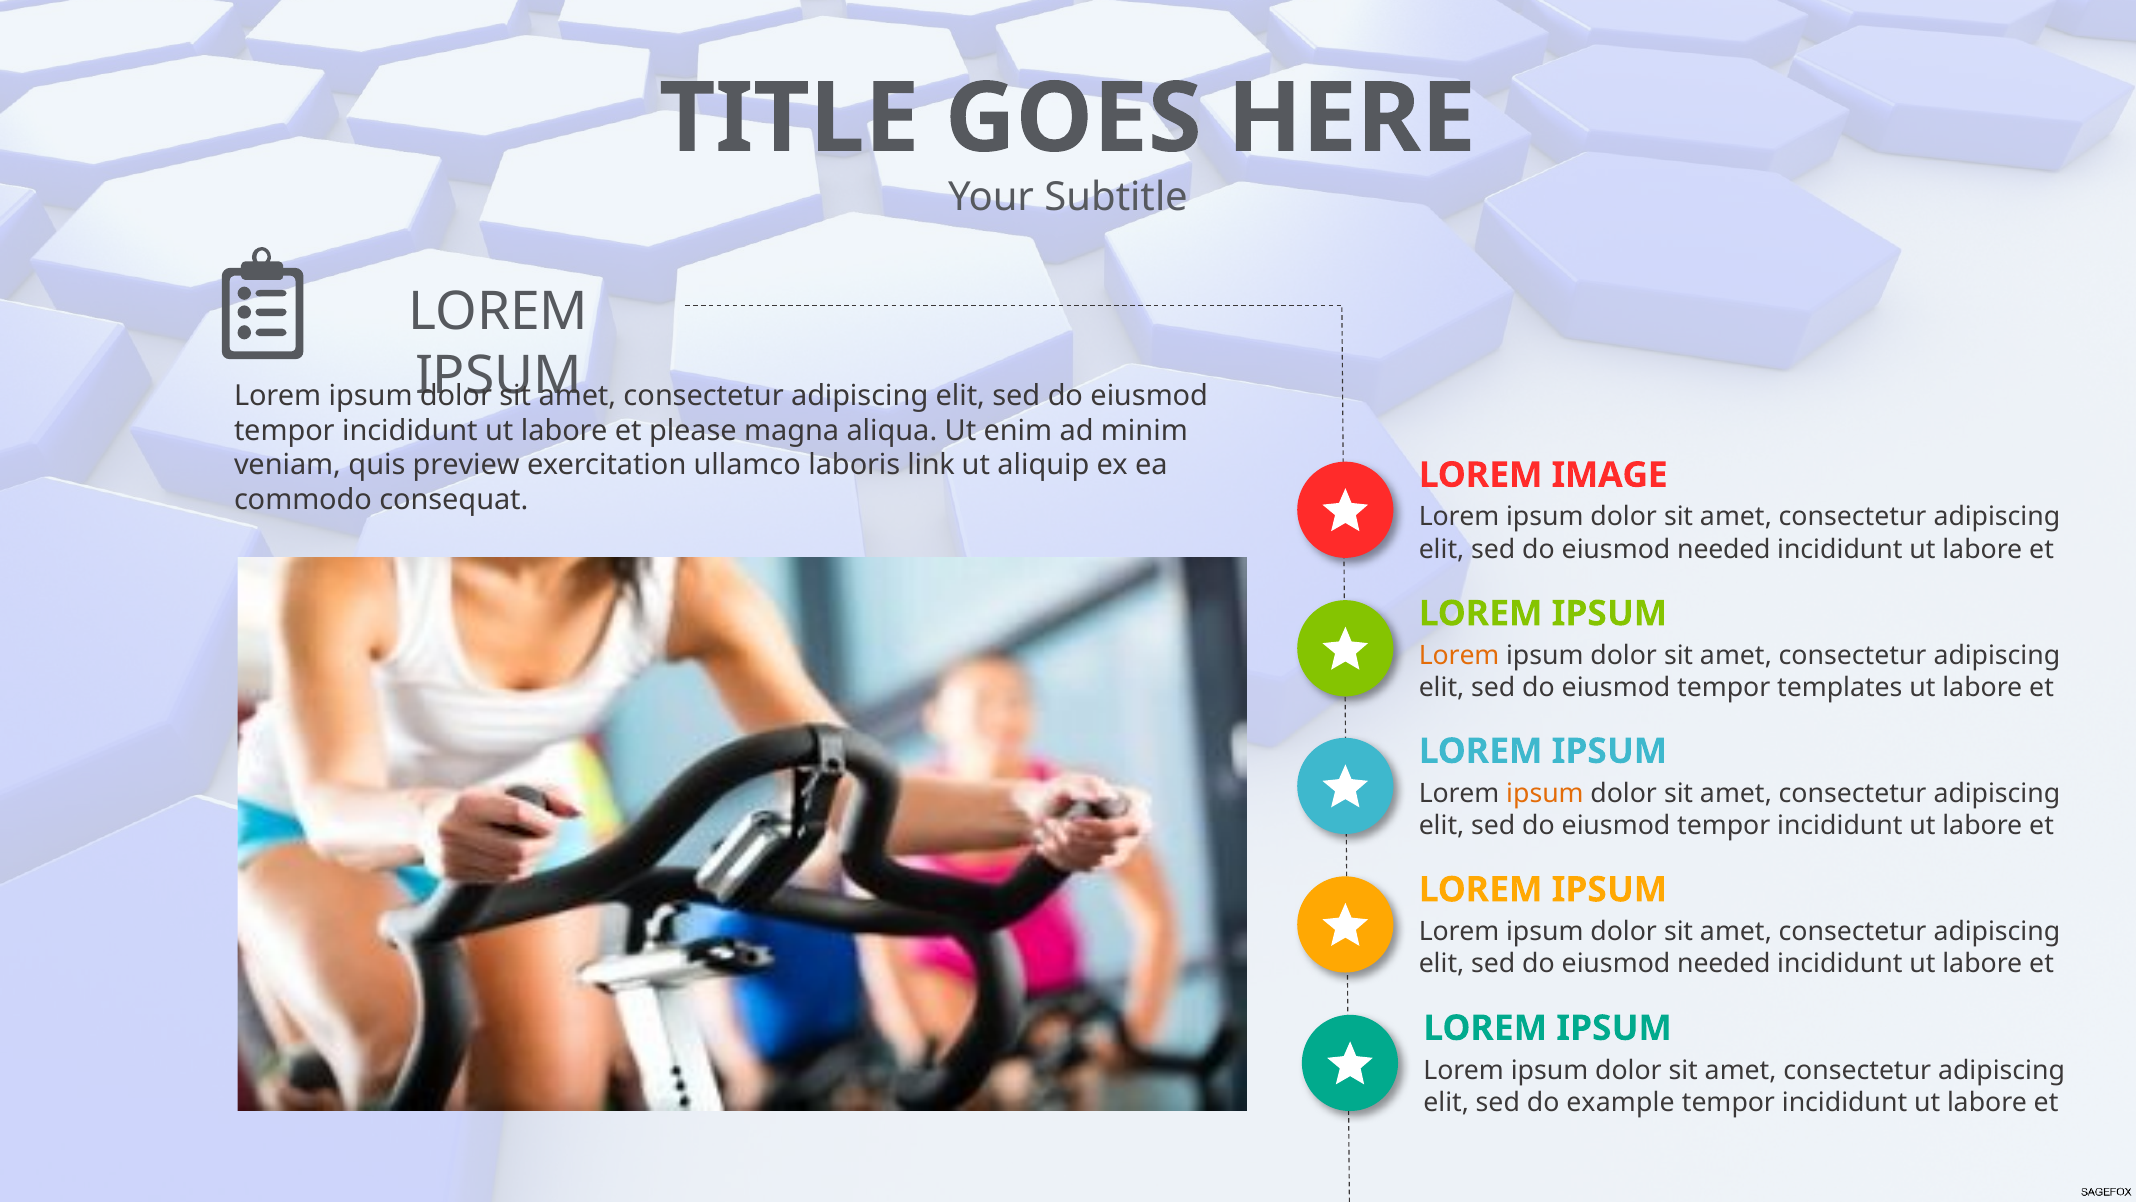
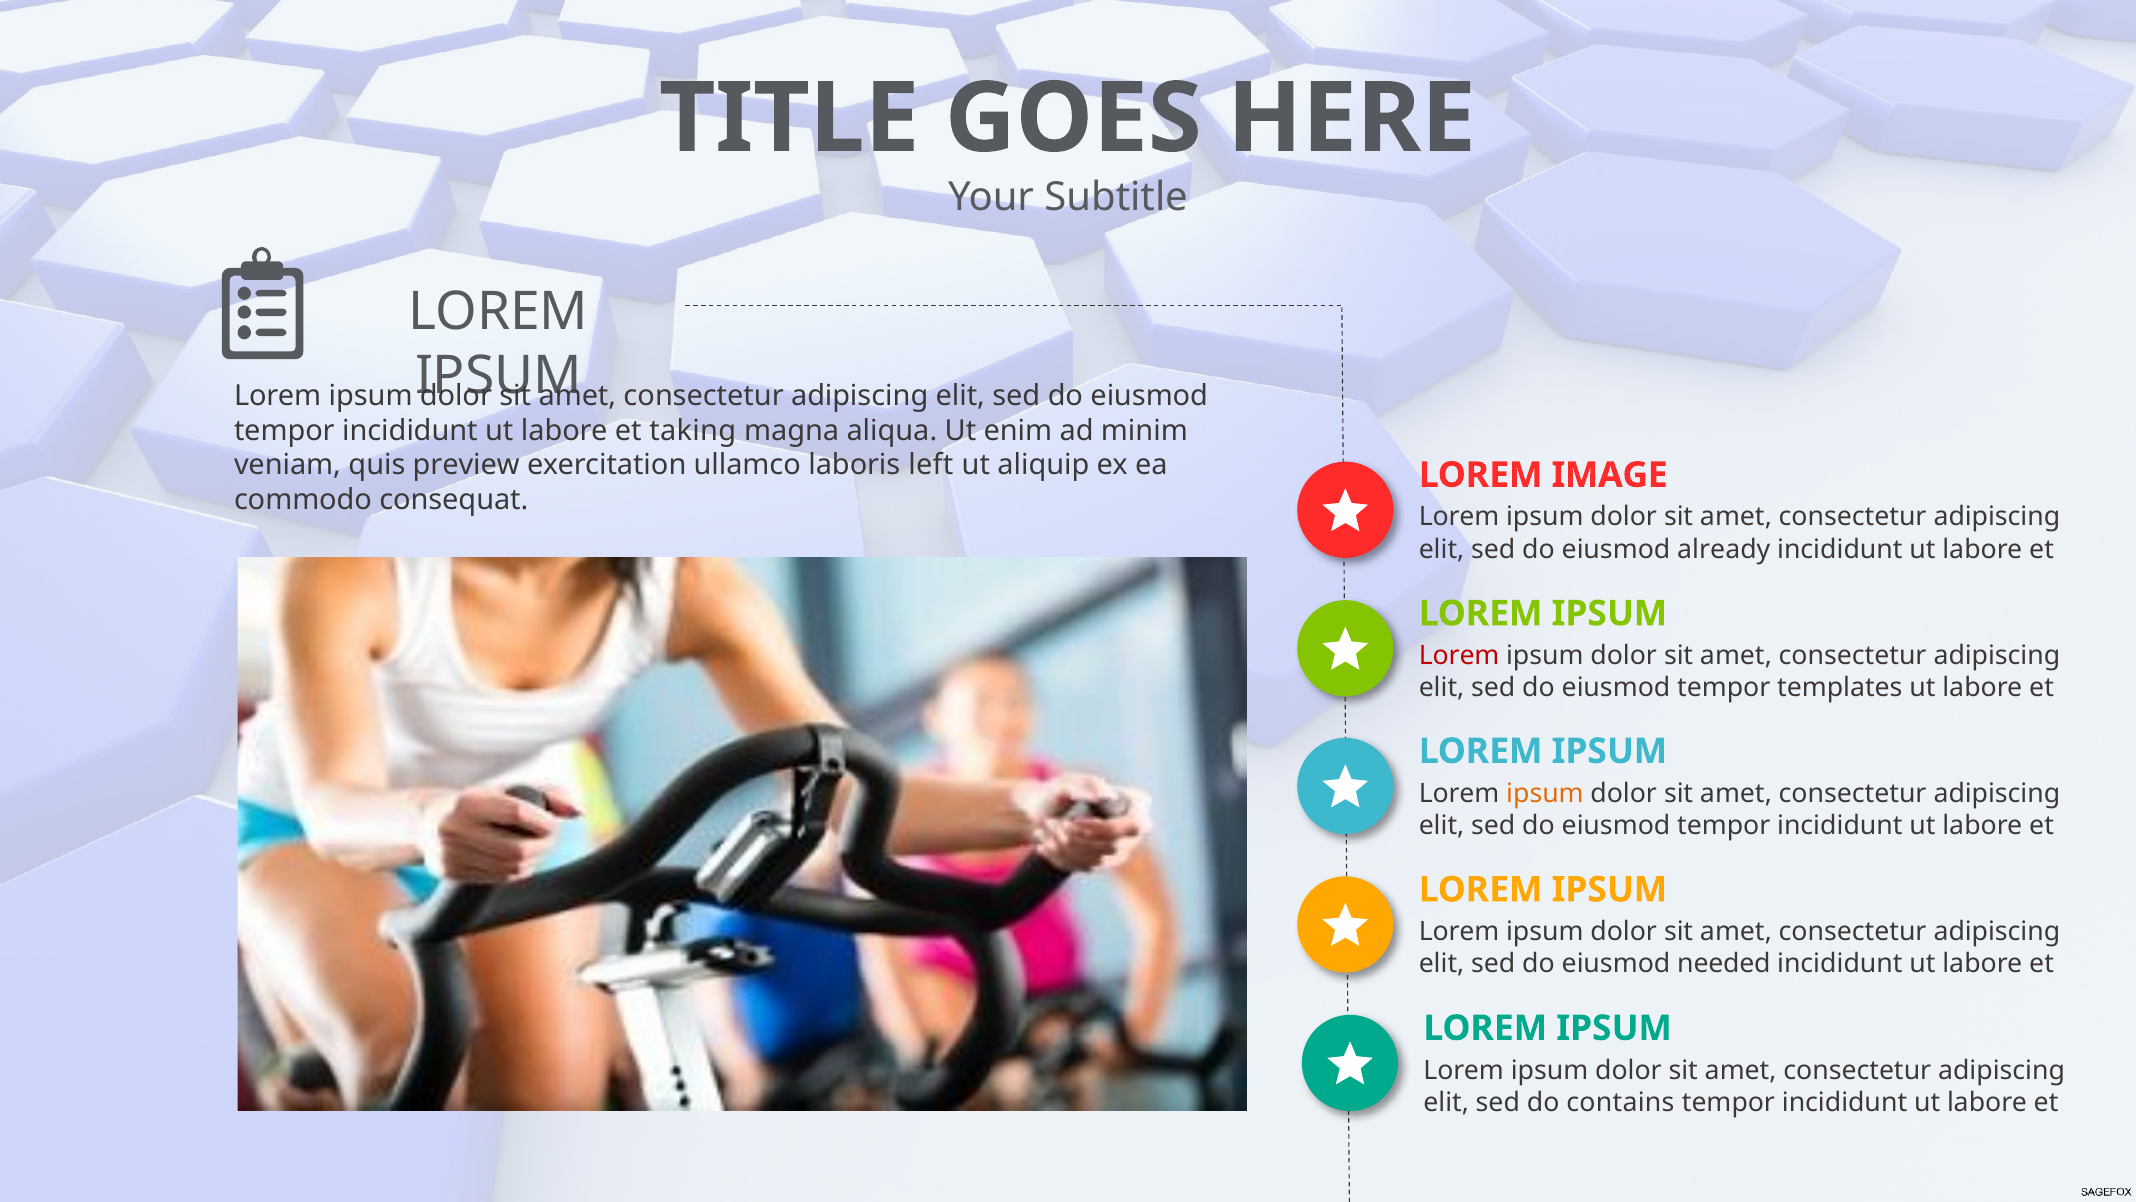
please: please -> taking (693, 430)
link: link -> left (931, 465)
needed: needed -> already (1724, 549)
Lorem colour: orange -> red (1459, 655)
example: example -> contains (1620, 1102)
